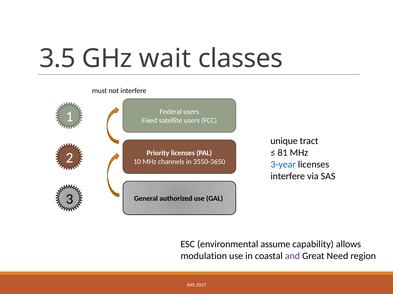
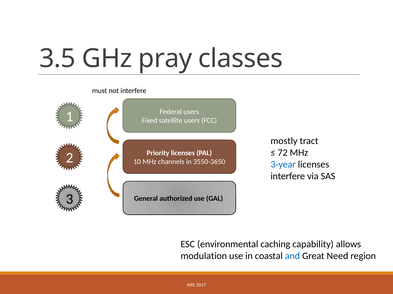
wait: wait -> pray (165, 59)
unique: unique -> mostly (284, 141)
81: 81 -> 72 (283, 153)
assume: assume -> caching (275, 245)
and colour: purple -> blue (292, 257)
